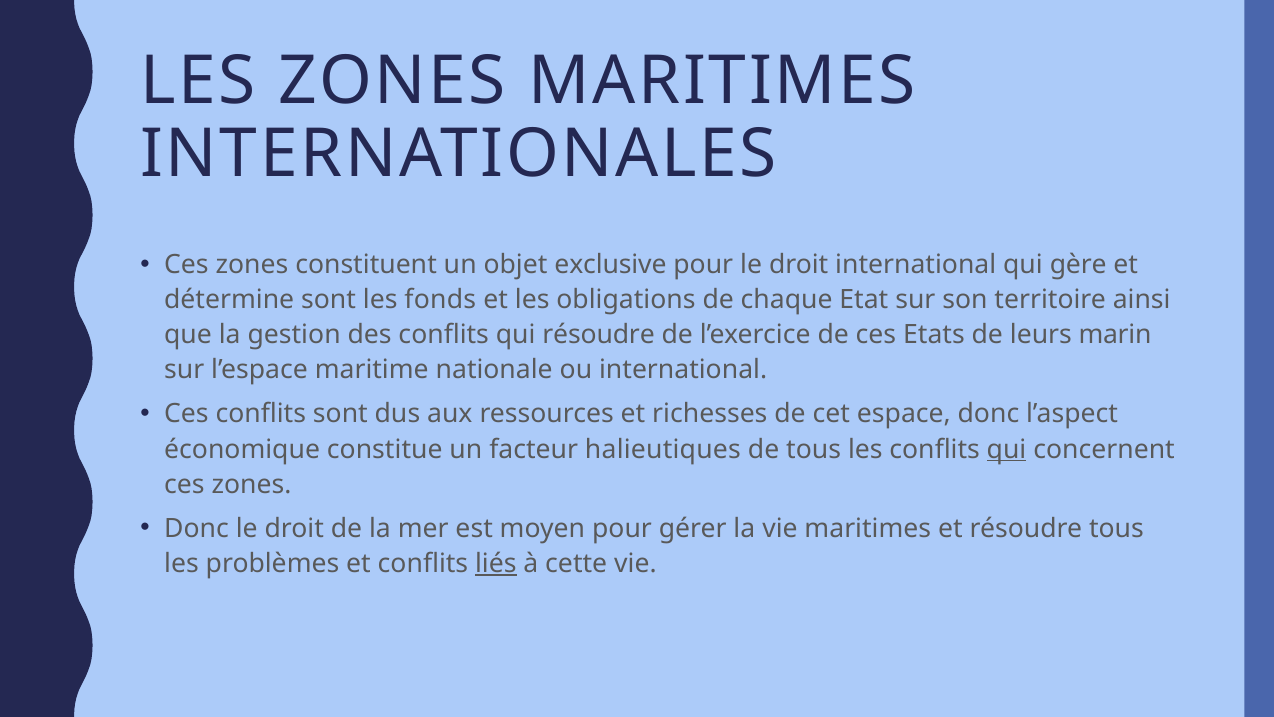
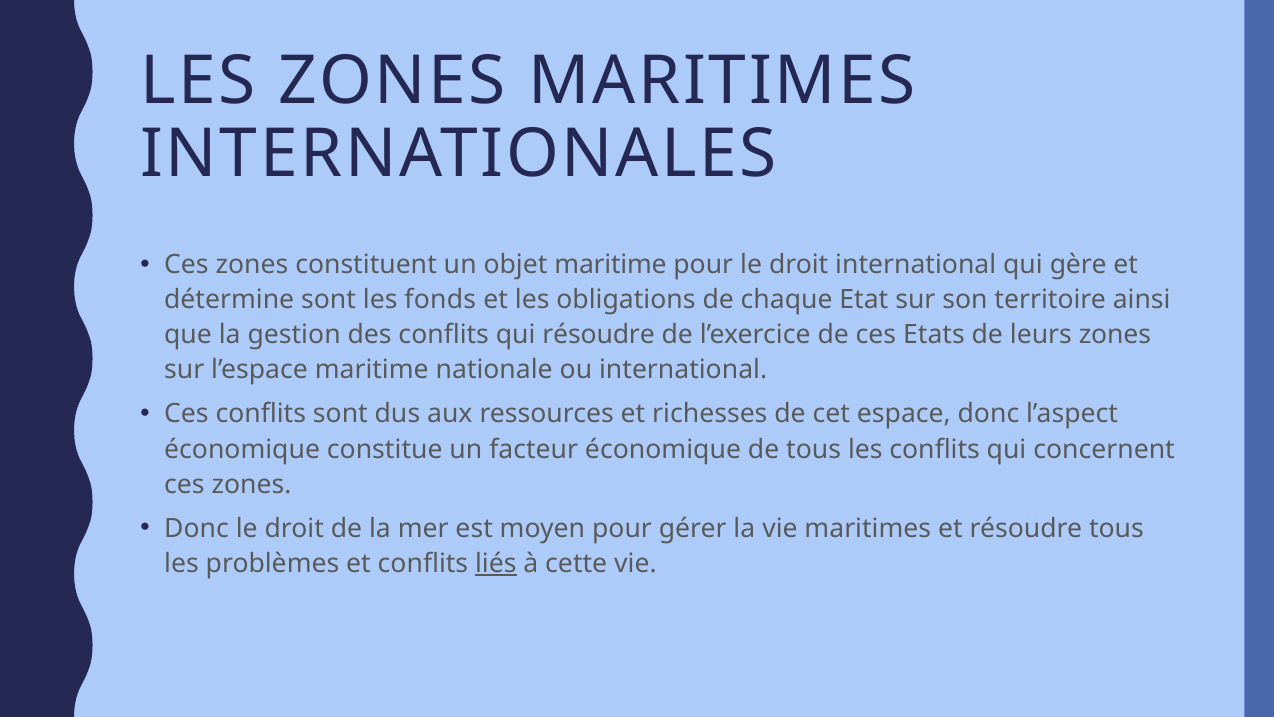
objet exclusive: exclusive -> maritime (611, 265)
leurs marin: marin -> zones (1115, 335)
facteur halieutiques: halieutiques -> économique (663, 449)
qui underline: present -> none (1007, 449)
